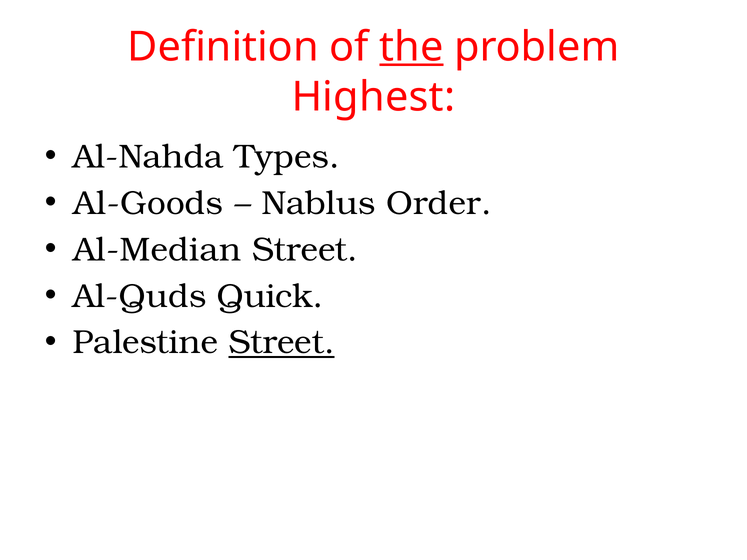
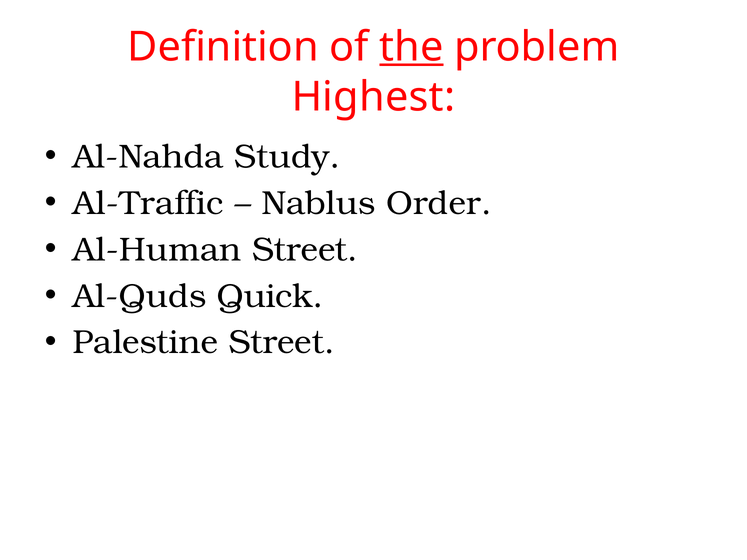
Types: Types -> Study (287, 157)
Al-Goods: Al-Goods -> Al-Traffic (148, 203)
Al-Median: Al-Median -> Al-Human (157, 250)
Street underline: present -> none (282, 343)
